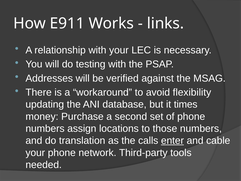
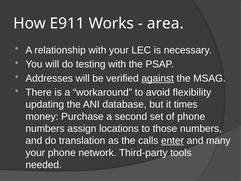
links: links -> area (165, 23)
against underline: none -> present (158, 78)
cable: cable -> many (218, 140)
